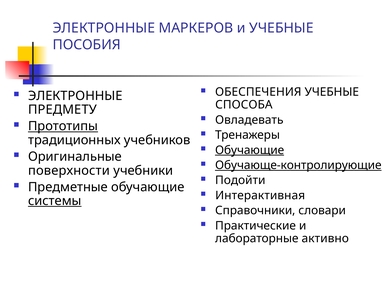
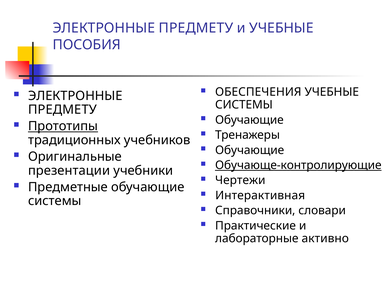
МАРКЕРОВ: МАРКЕРОВ -> ПРЕДМЕТУ (196, 28)
СПОСОБА: СПОСОБА -> СИСТЕМЫ (244, 105)
Овладевать: Овладевать -> Обучающие (249, 120)
Обучающие underline: present -> none (250, 150)
поверхности: поверхности -> презентации (69, 171)
Подойти: Подойти -> Чертежи (240, 181)
системы underline: present -> none (55, 201)
